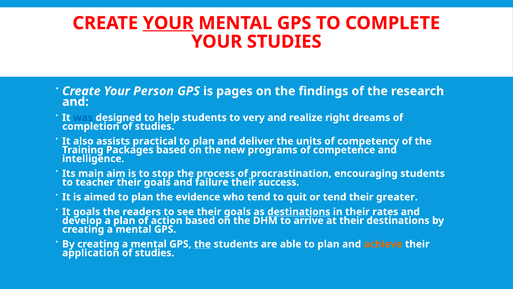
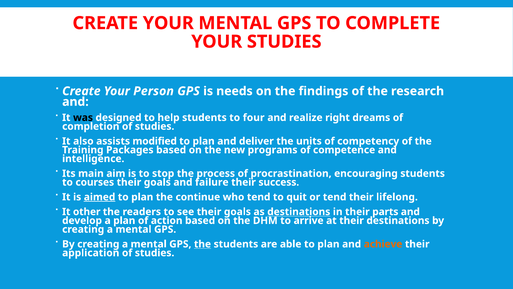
YOUR underline: present -> none (168, 23)
pages: pages -> needs (234, 91)
was colour: blue -> black (83, 117)
very: very -> four (254, 117)
practical: practical -> modified (155, 141)
teacher: teacher -> courses (95, 182)
aimed underline: none -> present (100, 197)
evidence: evidence -> continue (198, 197)
greater: greater -> lifelong (397, 197)
It goals: goals -> other (87, 211)
rates: rates -> parts (385, 211)
